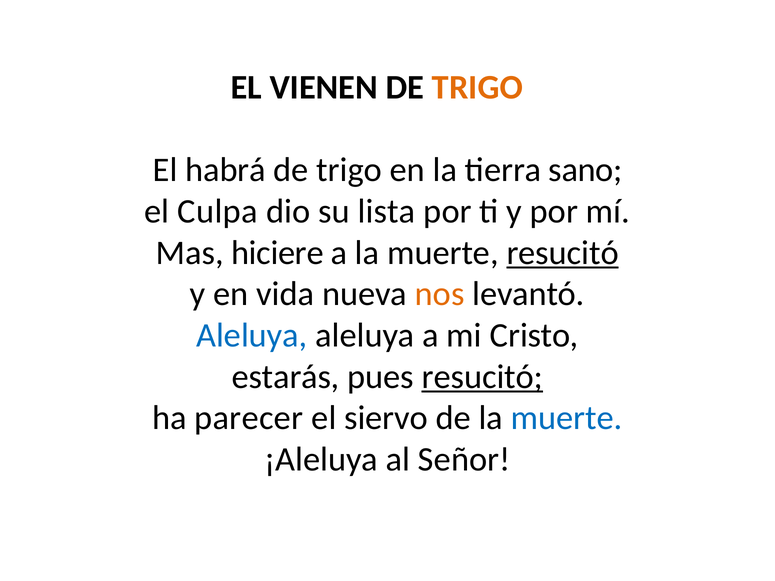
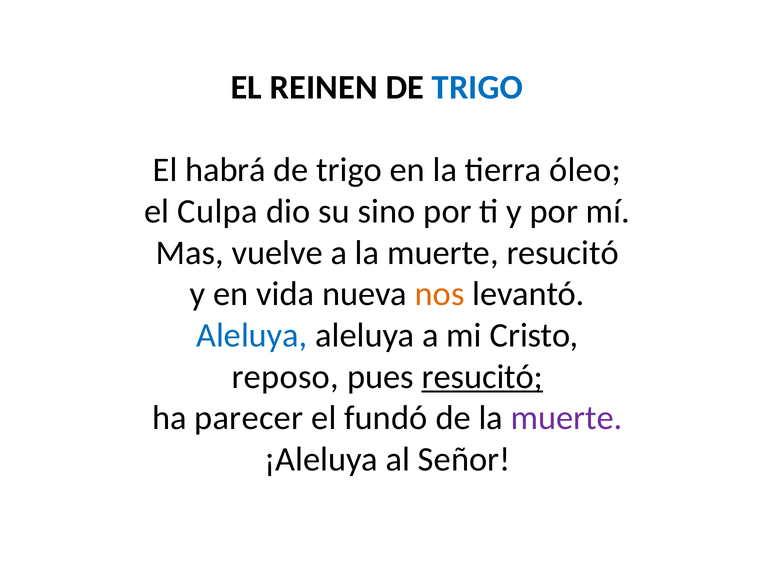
VIENEN: VIENEN -> REINEN (324, 87)
TRIGO colour: orange -> blue (477, 87)
sano: sano -> óleo (585, 170)
lista: lista -> sino (387, 211)
hiciere: hiciere -> vuelve (277, 253)
resucitó underline: present -> none (563, 253)
estarás: estarás -> reposo (285, 377)
siervo: siervo -> fundó (386, 418)
muerte colour: blue -> purple (567, 418)
